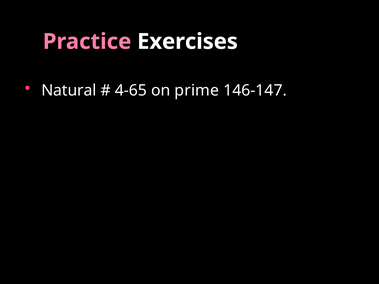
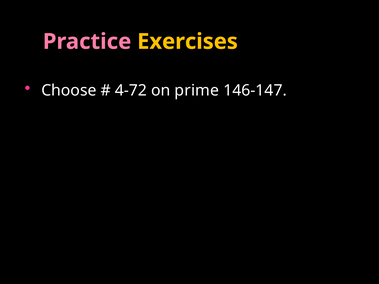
Exercises colour: white -> yellow (187, 42)
Natural: Natural -> Choose (69, 90)
4-65: 4-65 -> 4-72 (131, 90)
